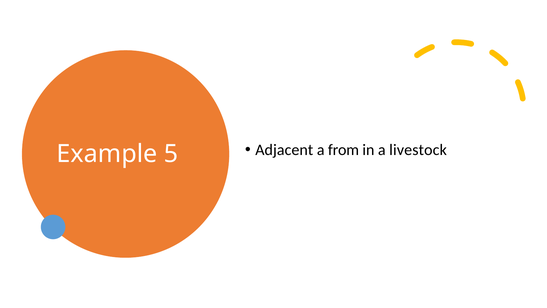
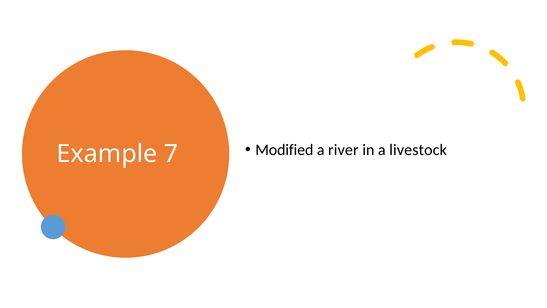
5: 5 -> 7 (171, 154)
Adjacent: Adjacent -> Modified (284, 150)
from: from -> river (343, 150)
